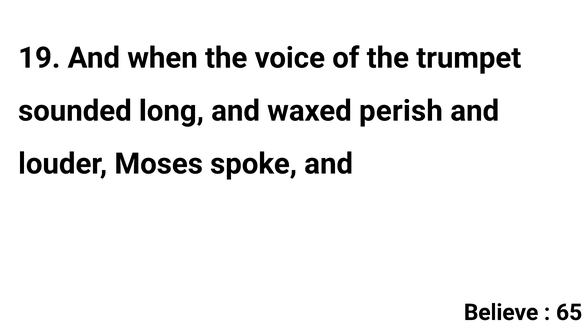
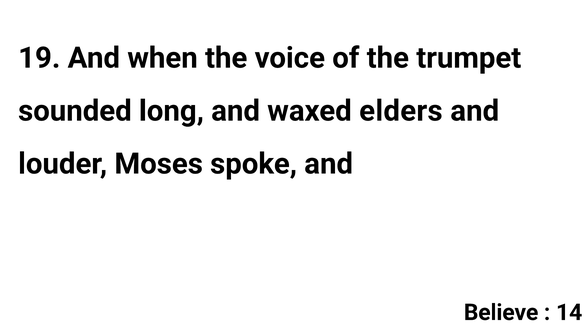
perish: perish -> elders (401, 111)
65: 65 -> 14 (569, 312)
